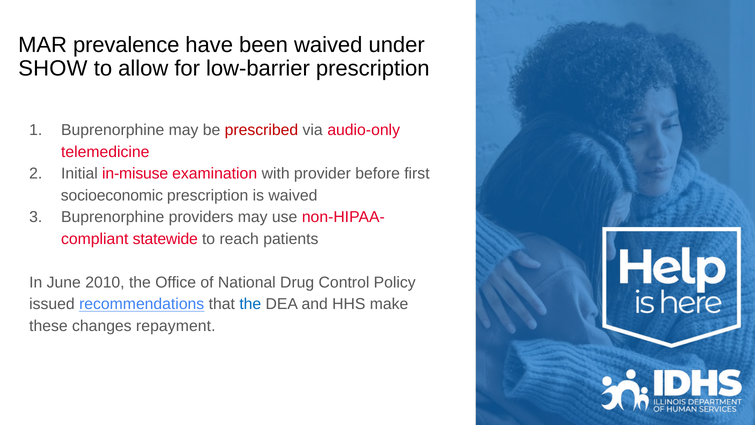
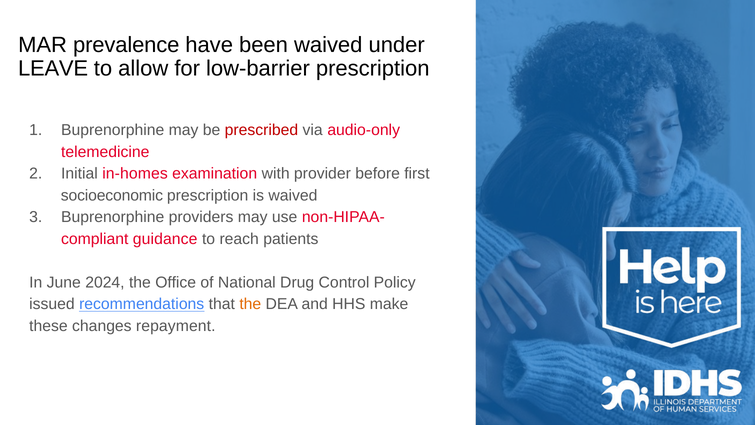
SHOW: SHOW -> LEAVE (53, 69)
in-misuse: in-misuse -> in-homes (135, 174)
statewide: statewide -> guidance (165, 239)
2010: 2010 -> 2024 (105, 282)
the colour: blue -> orange (250, 304)
